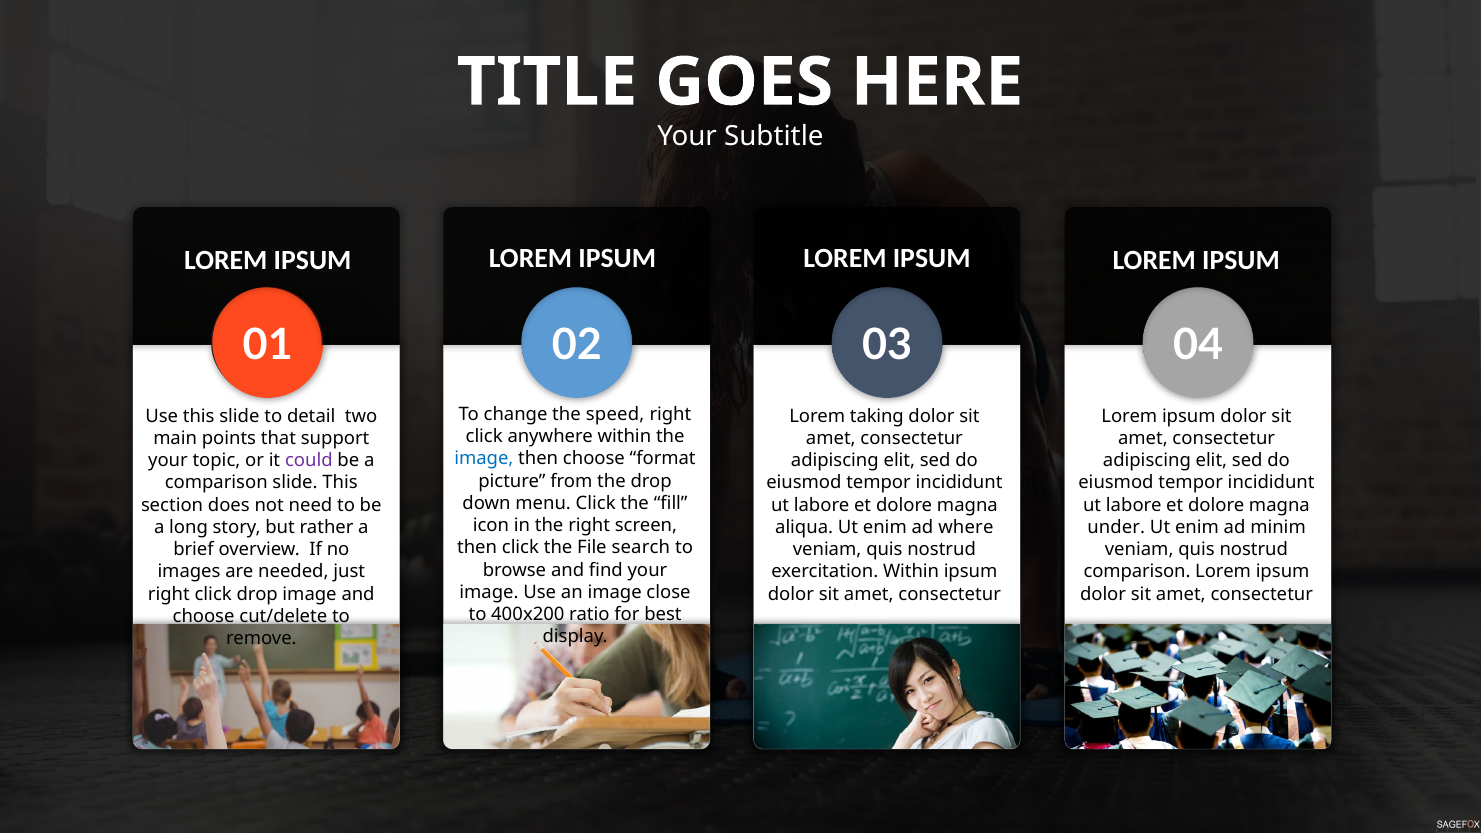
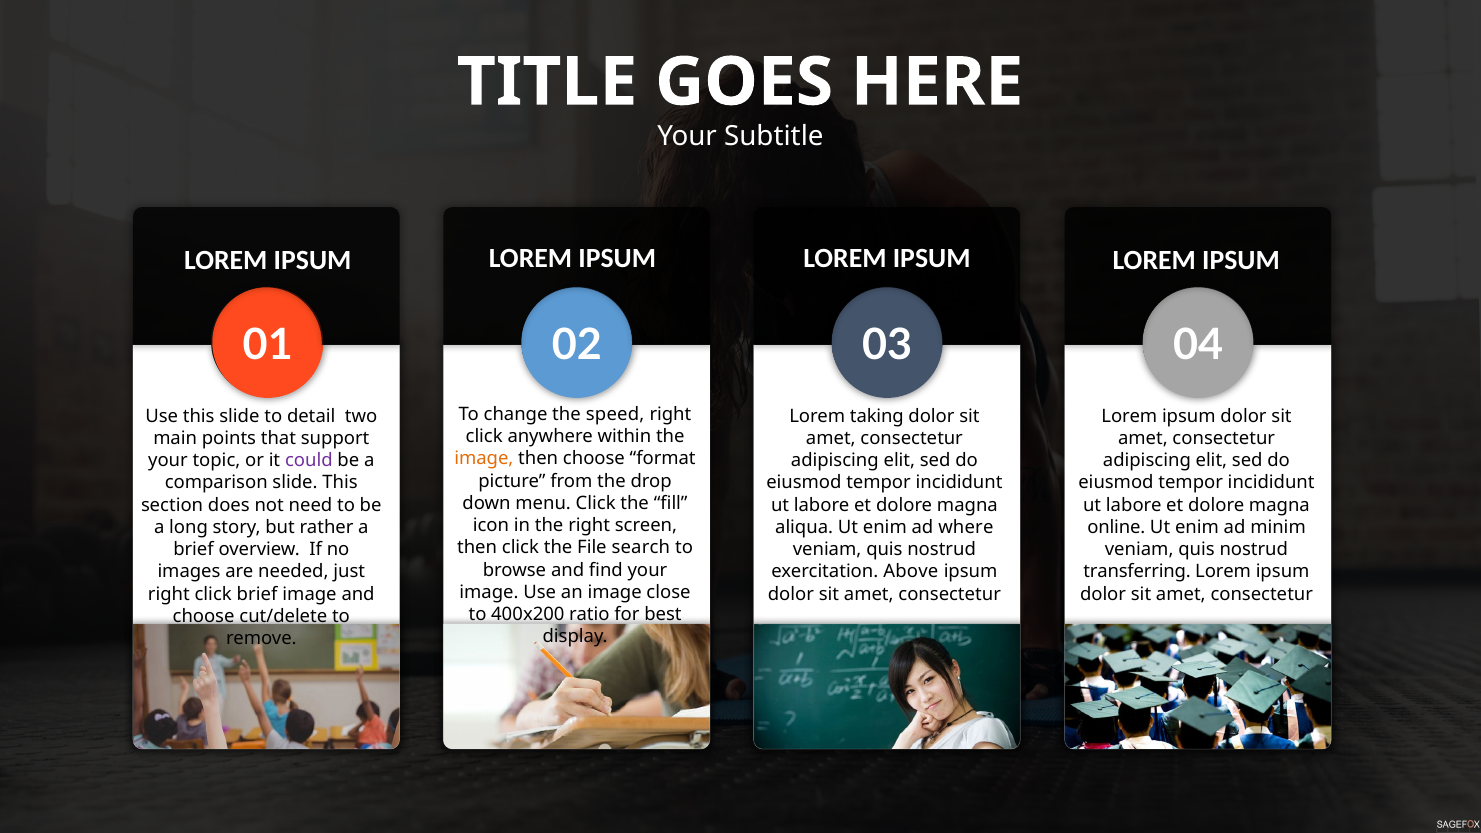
image colour: blue -> orange (484, 459)
under: under -> online (1116, 527)
exercitation Within: Within -> Above (911, 572)
comparison: comparison -> transferring (1137, 572)
click drop: drop -> brief (257, 594)
